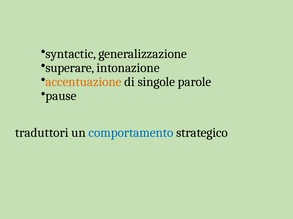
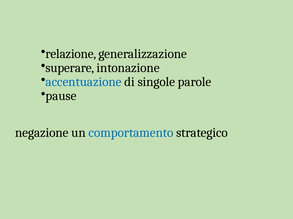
syntactic: syntactic -> relazione (71, 54)
accentuazione colour: orange -> blue (84, 82)
traduttori: traduttori -> negazione (42, 133)
